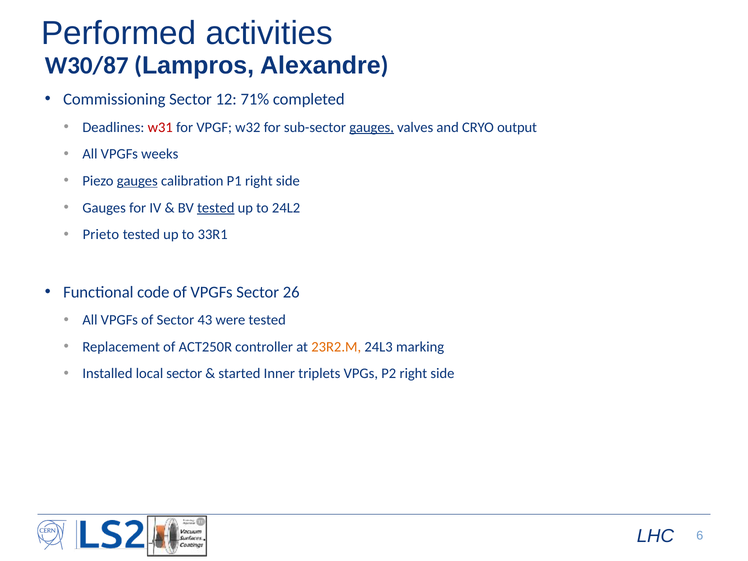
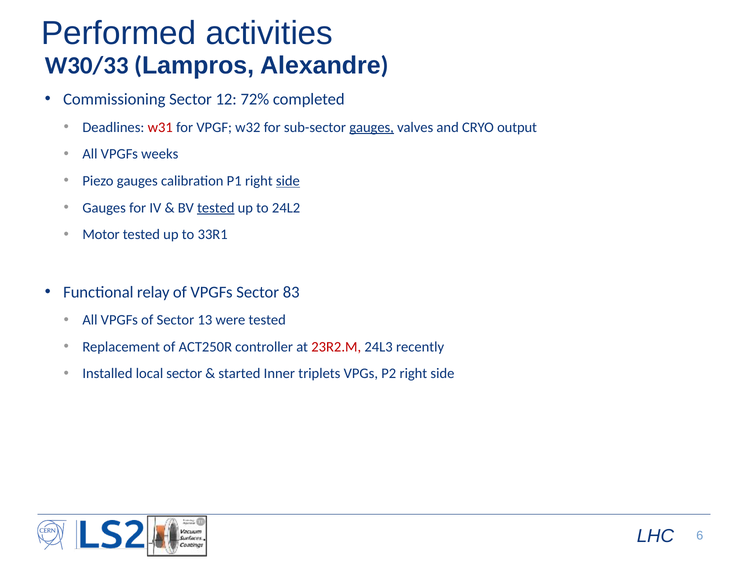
W30/87: W30/87 -> W30/33 (87, 66)
71%: 71% -> 72% (255, 99)
gauges underline: present -> none (137, 181)
side underline: none -> present (288, 181)
Prieto: Prieto -> Motor (101, 235)
code: code -> relay (153, 292)
26: 26 -> 83 (291, 292)
43: 43 -> 13 (205, 320)
23R2.M colour: orange -> red (336, 347)
marking: marking -> recently (420, 347)
